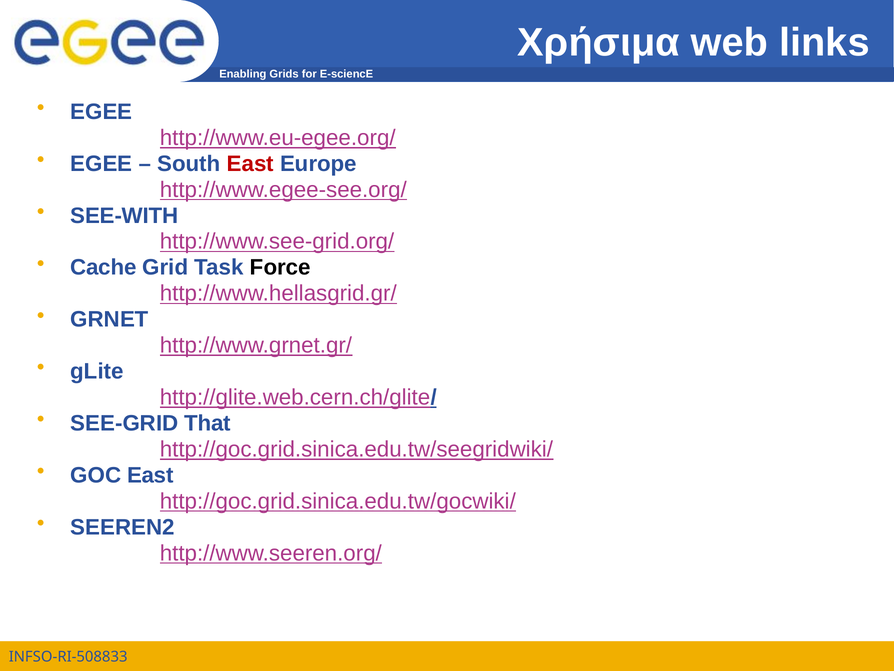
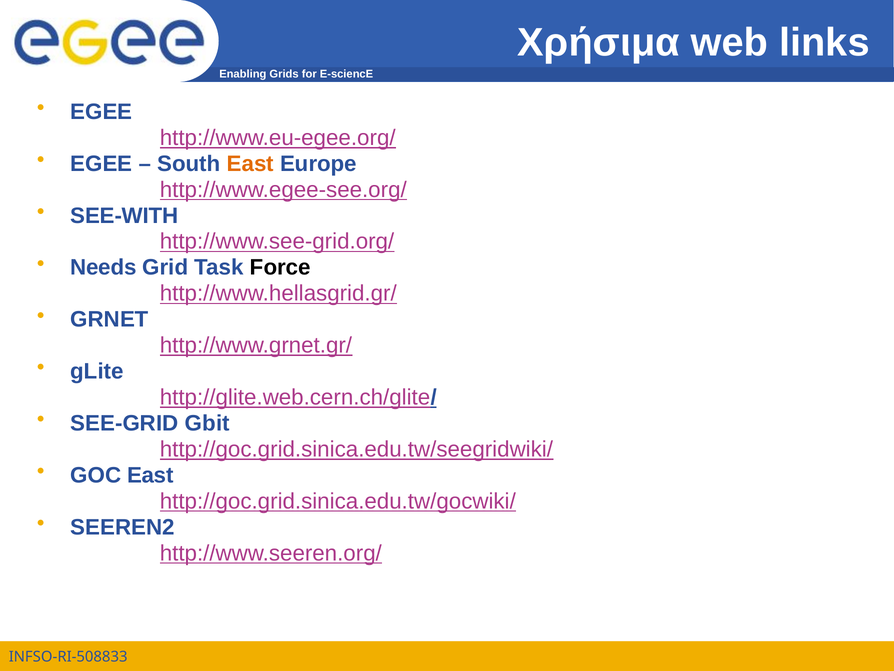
East colour: red -> orange (250, 164)
Cache: Cache -> Needs (103, 267)
That: That -> Gbit (207, 423)
